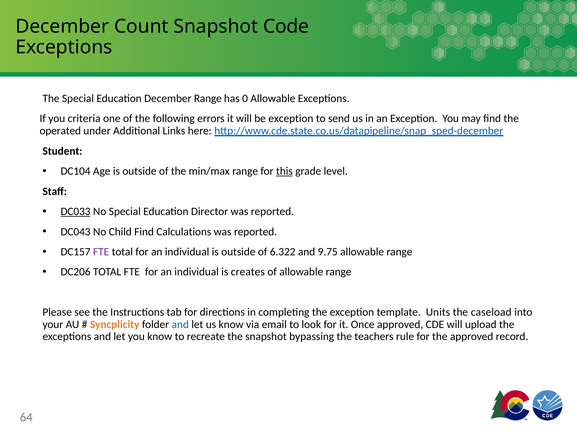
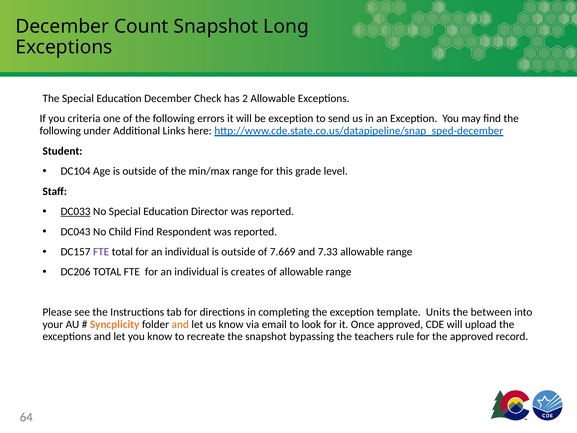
Code: Code -> Long (286, 26)
December Range: Range -> Check (208, 98)
0: 0 -> 2 (245, 98)
operated: operated -> following (60, 131)
this underline: present -> none (284, 171)
Calculations: Calculations -> Respondent (184, 232)
6.322: 6.322 -> 7.669 (283, 252)
9.75: 9.75 -> 7.33 (328, 252)
caseload: caseload -> between (491, 312)
and colour: blue -> orange (180, 324)
